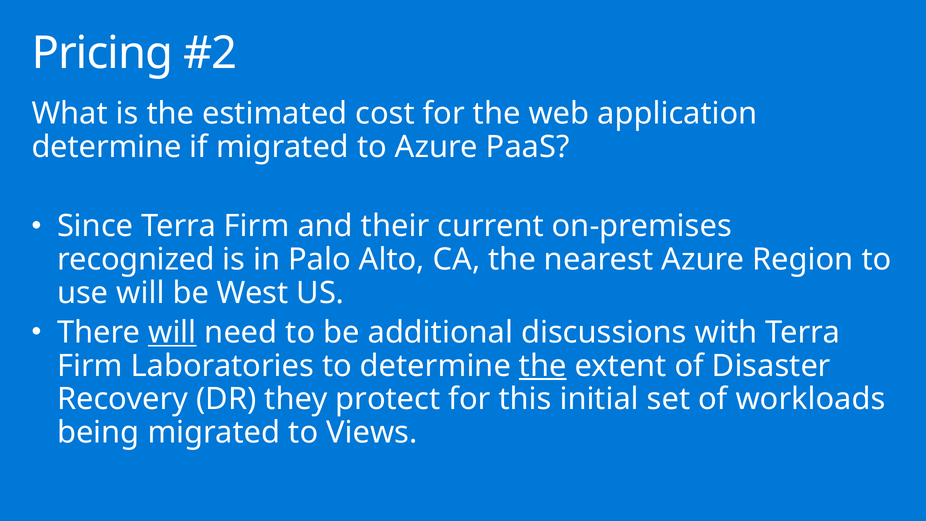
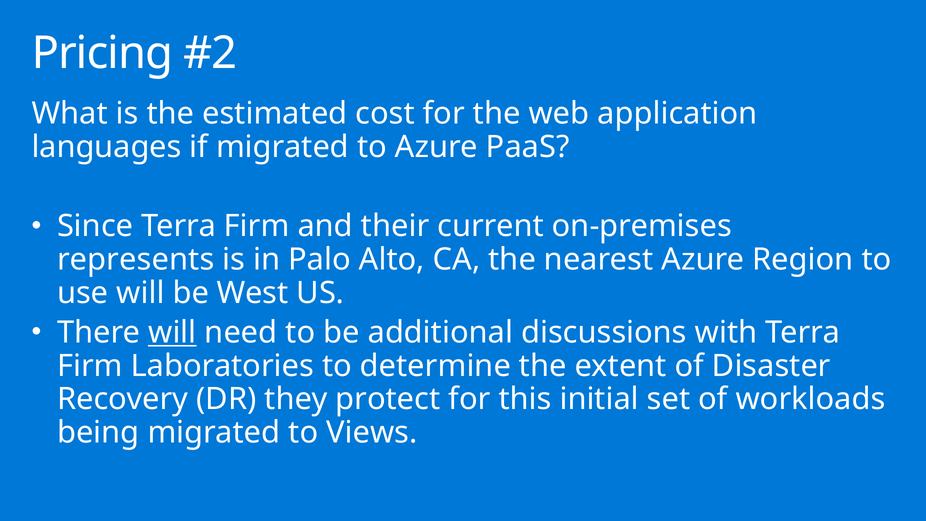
determine: determine -> languages (107, 147)
recognized: recognized -> represents (136, 260)
the underline: present -> none (543, 366)
